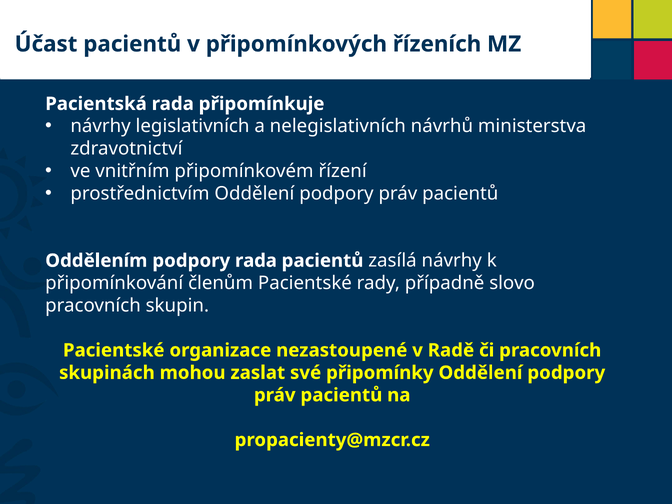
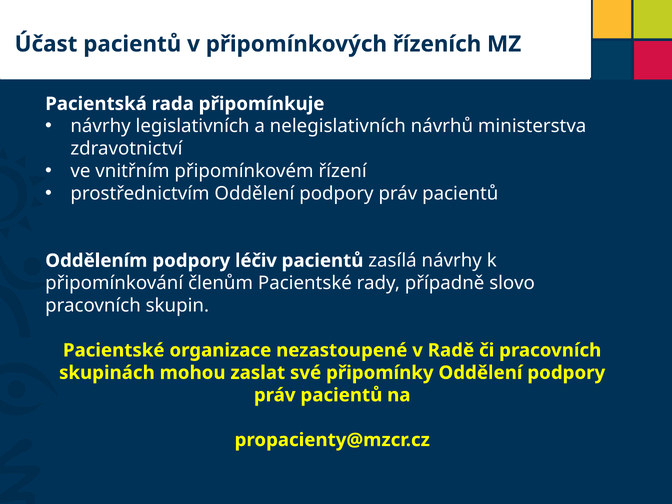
podpory rada: rada -> léčiv (256, 261)
